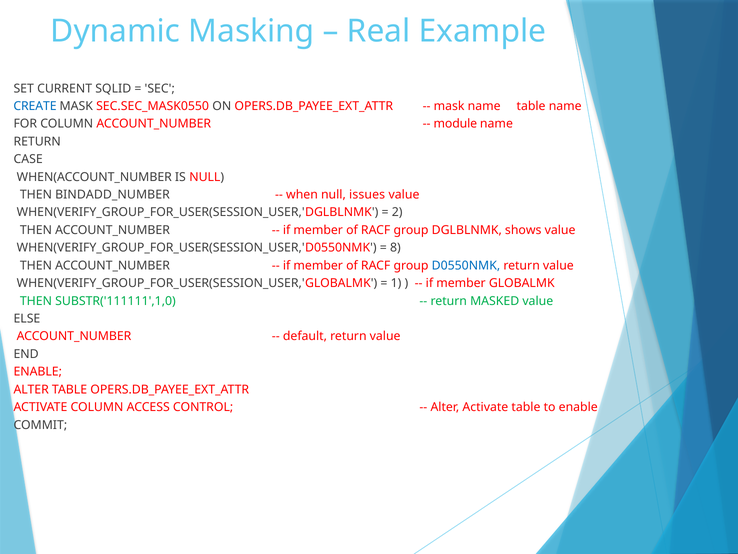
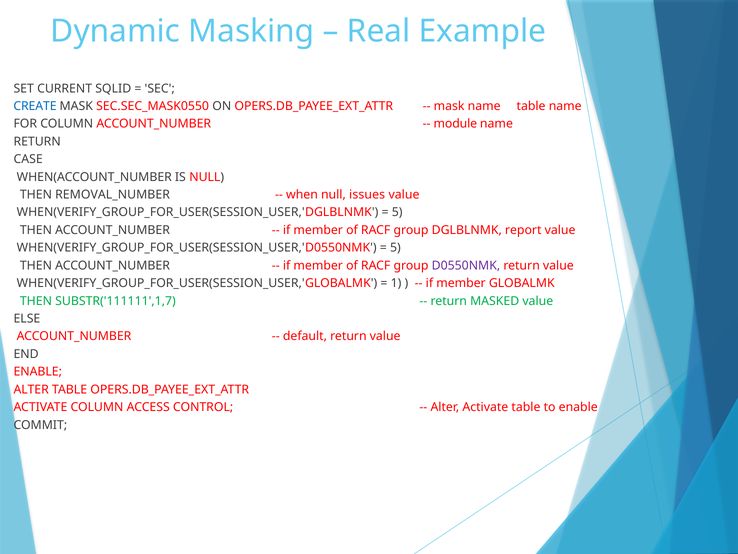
BINDADD_NUMBER: BINDADD_NUMBER -> REMOVAL_NUMBER (113, 195)
2: 2 -> 5 (397, 212)
shows: shows -> report (523, 230)
8: 8 -> 5 (395, 248)
D0550NMK colour: blue -> purple (466, 265)
SUBSTR('111111',1,0: SUBSTR('111111',1,0 -> SUBSTR('111111',1,7 (115, 301)
